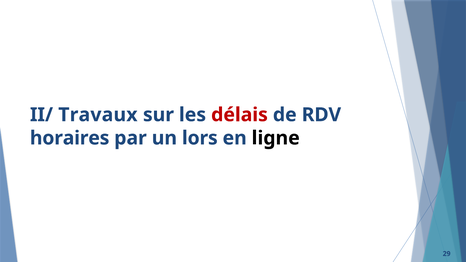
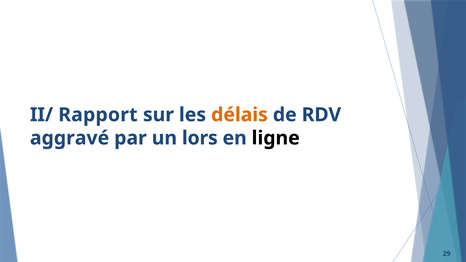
Travaux: Travaux -> Rapport (98, 115)
délais colour: red -> orange (239, 115)
horaires: horaires -> aggravé (70, 138)
